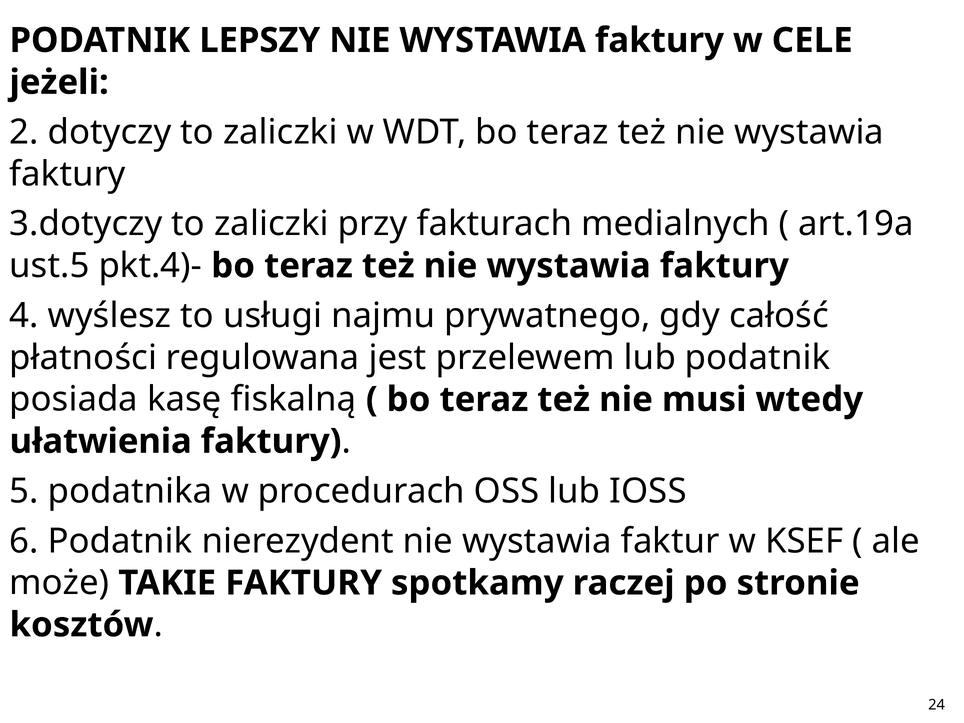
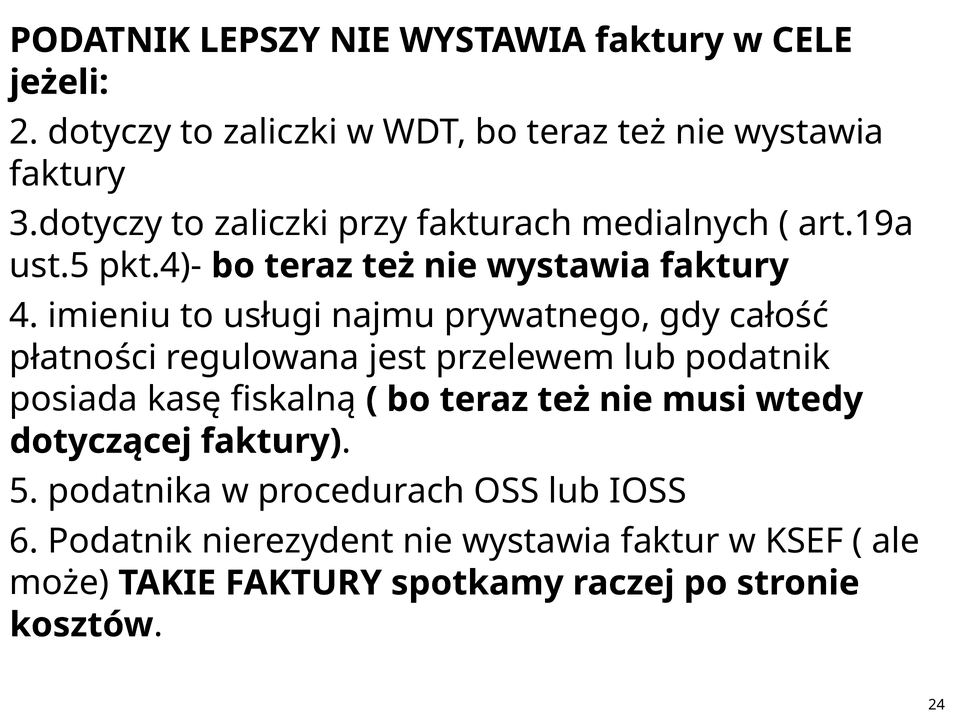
wyślesz: wyślesz -> imieniu (109, 316)
ułatwienia: ułatwienia -> dotyczącej (101, 441)
